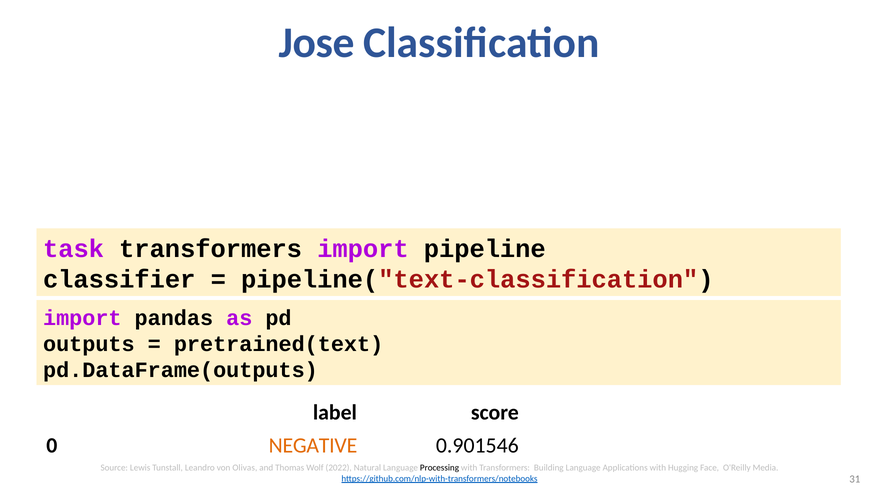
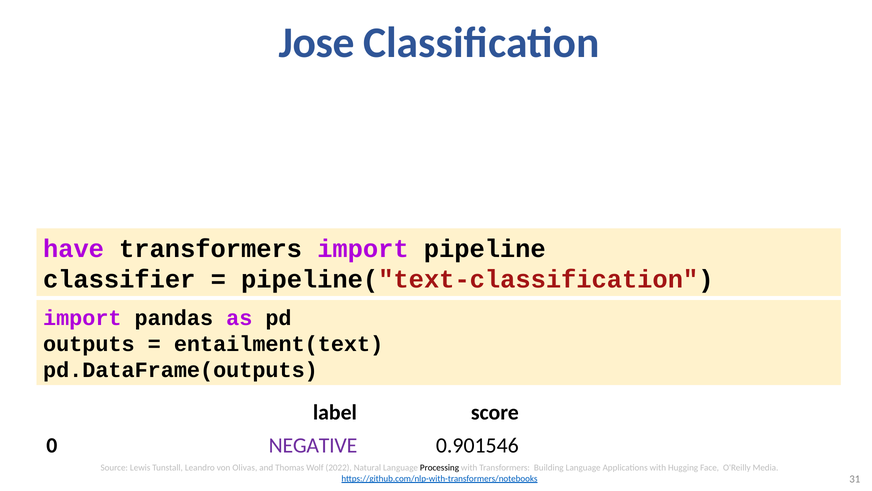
task: task -> have (74, 248)
pretrained(text: pretrained(text -> entailment(text (279, 344)
NEGATIVE colour: orange -> purple (313, 445)
